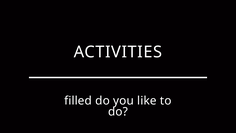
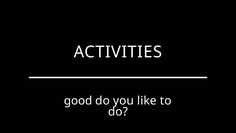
filled: filled -> good (78, 101)
